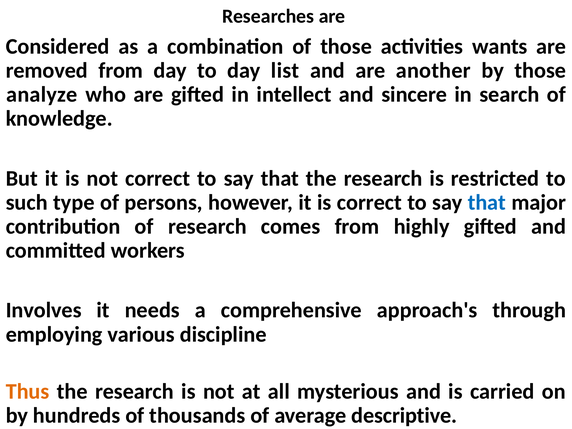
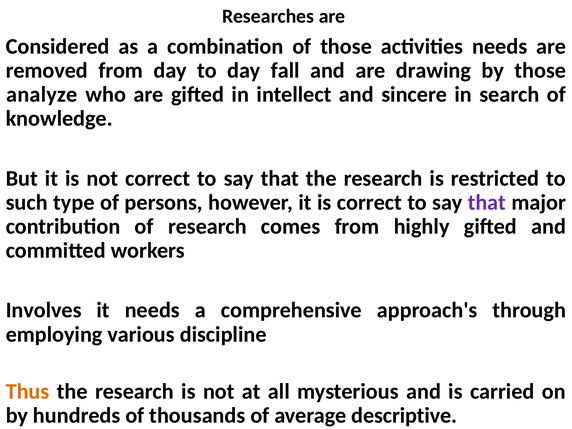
activities wants: wants -> needs (500, 46)
list: list -> fall (285, 70)
another: another -> drawing (433, 70)
that colour: blue -> purple (487, 202)
